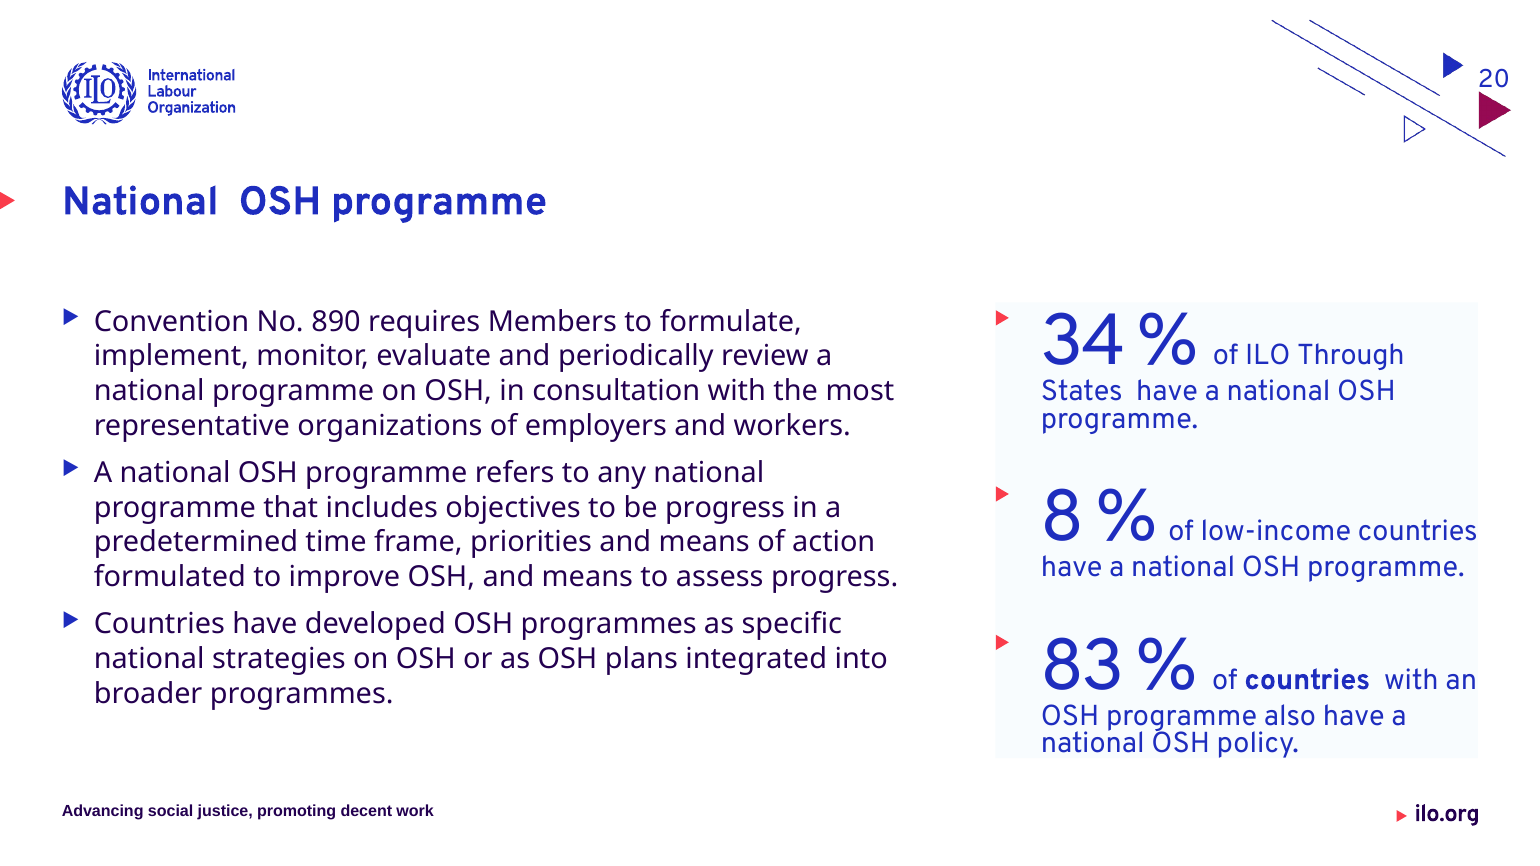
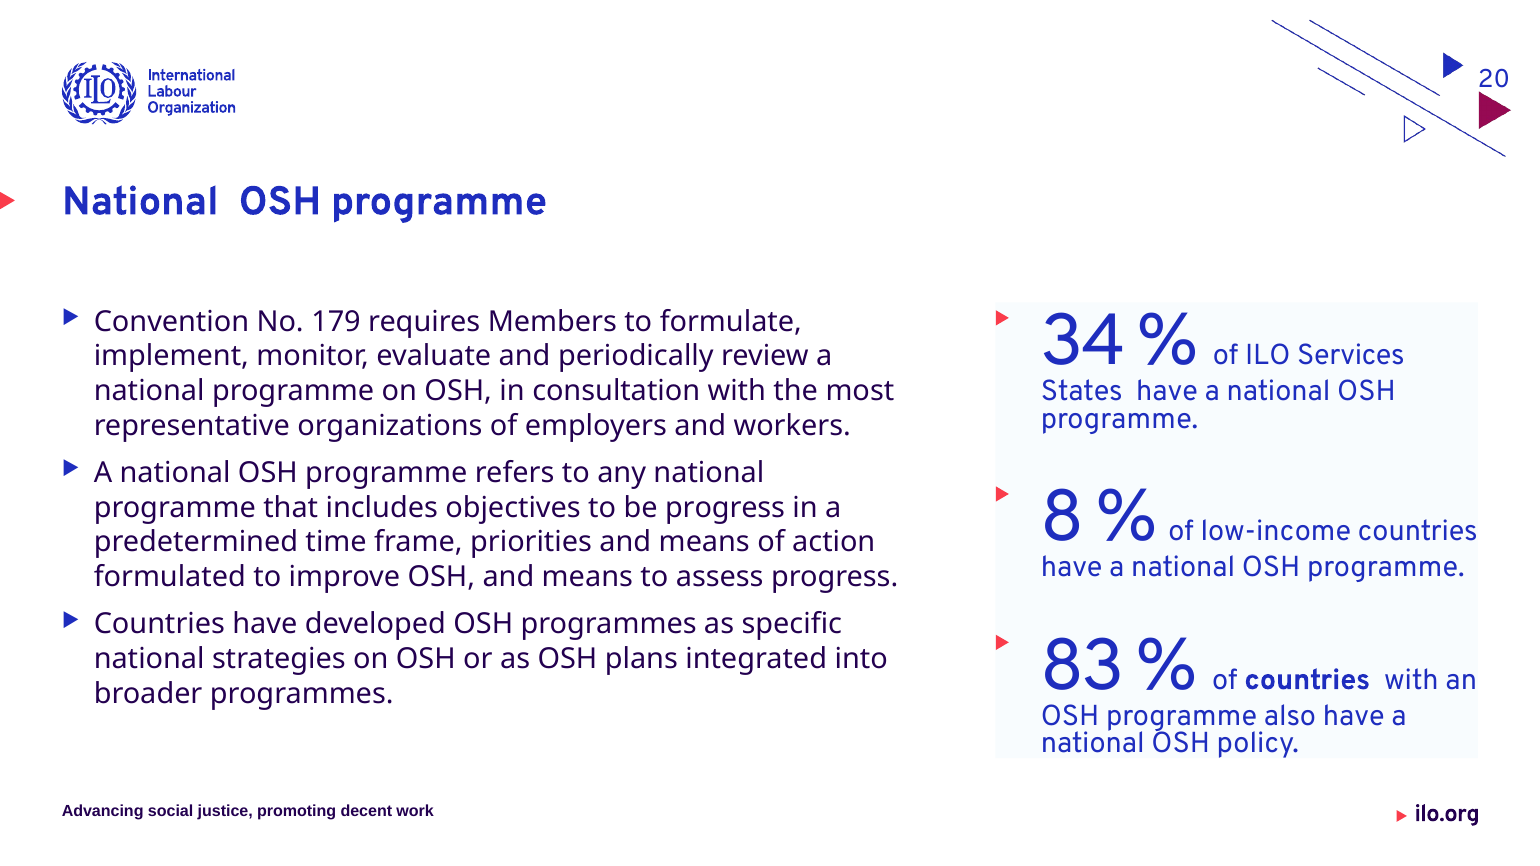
890: 890 -> 179 (336, 322)
Through: Through -> Services (1351, 355)
